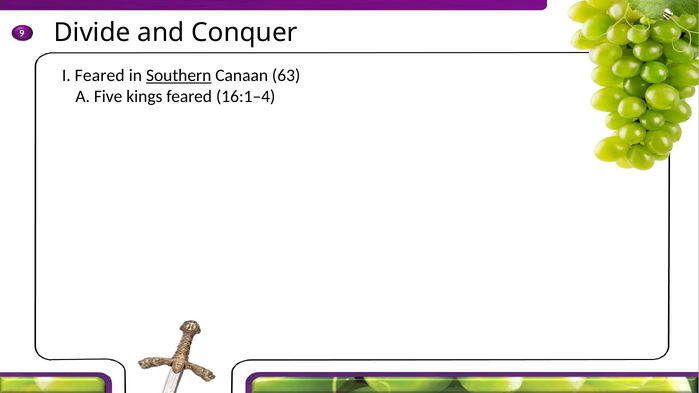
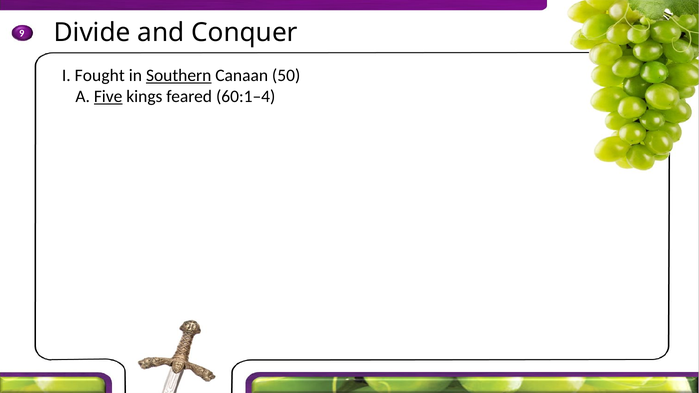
I Feared: Feared -> Fought (100, 75)
63: 63 -> 50 (286, 75)
Five underline: none -> present (108, 96)
16:1–4: 16:1–4 -> 60:1–4 (246, 96)
